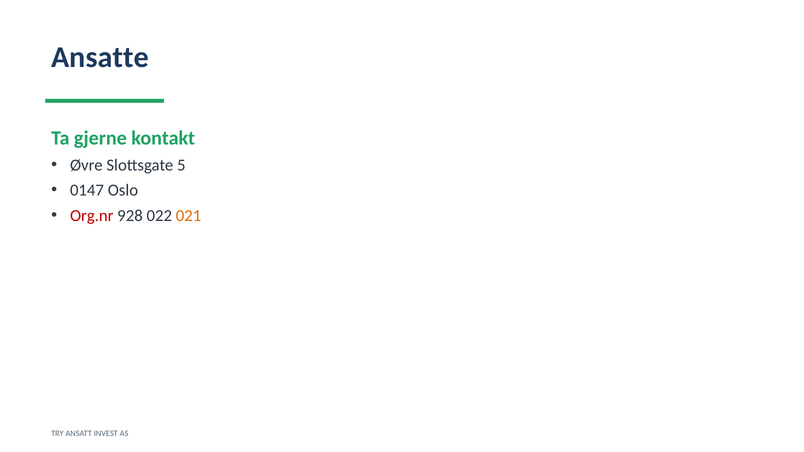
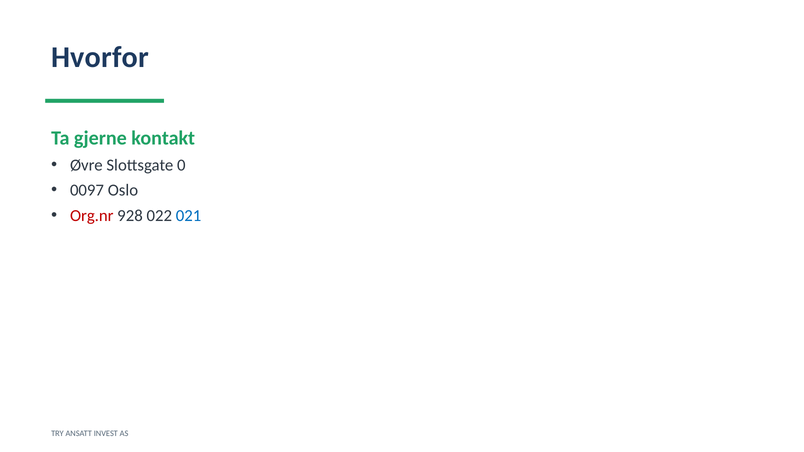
Ansatte: Ansatte -> Hvorfor (100, 57)
5: 5 -> 0 (181, 165)
0147: 0147 -> 0097 (87, 190)
021 colour: orange -> blue (189, 216)
